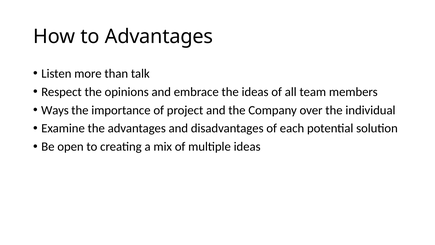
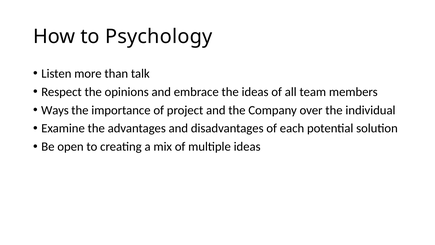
to Advantages: Advantages -> Psychology (159, 37)
